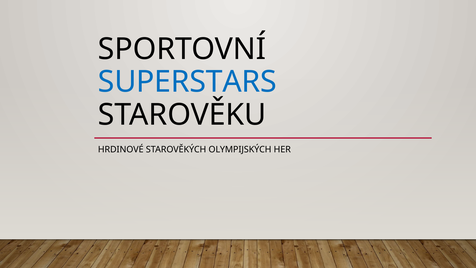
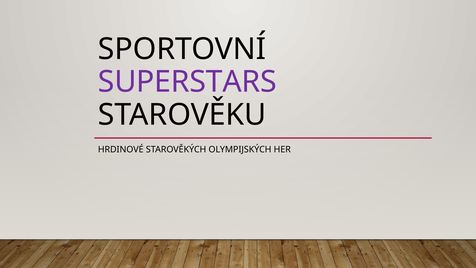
SUPERSTARS colour: blue -> purple (187, 82)
